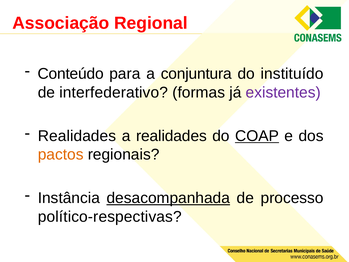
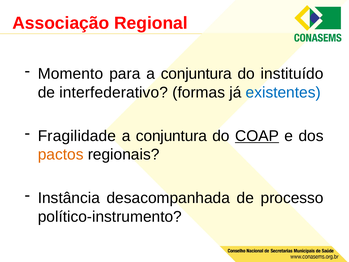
Conteúdo: Conteúdo -> Momento (71, 74)
existentes colour: purple -> blue (283, 92)
Realidades: Realidades -> Fragilidade (77, 136)
realidades: realidades -> conjuntura (171, 136)
desacompanhada underline: present -> none (168, 198)
político-respectivas: político-respectivas -> político-instrumento (110, 217)
